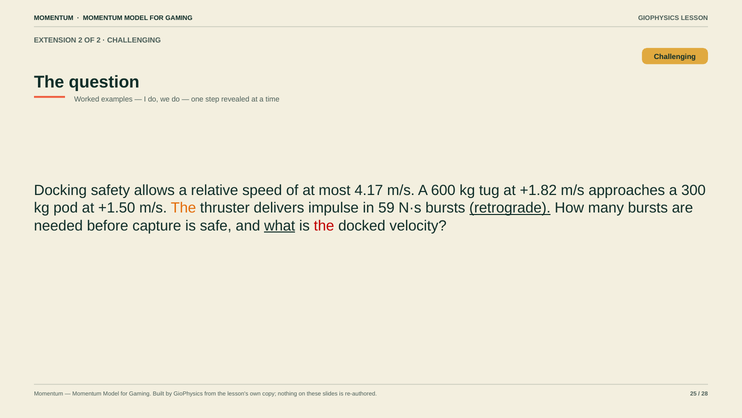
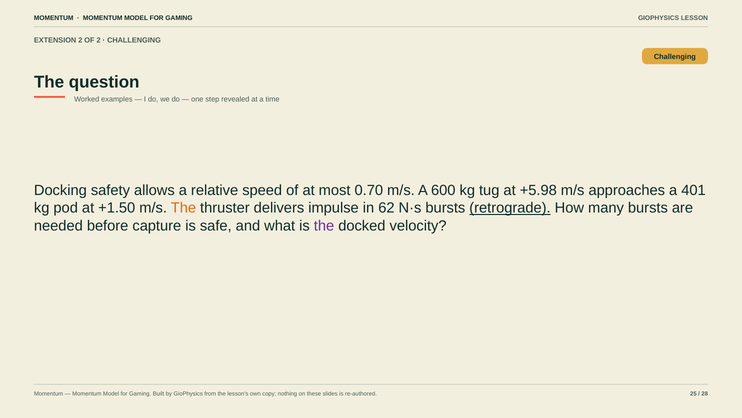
4.17: 4.17 -> 0.70 (369, 190)
+1.82: +1.82 -> +5.98 (538, 190)
300: 300 -> 401 (693, 190)
59: 59 -> 62 (386, 208)
what underline: present -> none (280, 225)
the colour: red -> purple (324, 225)
